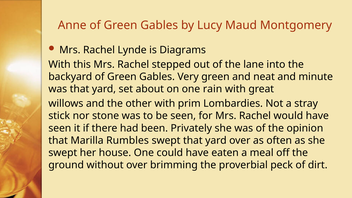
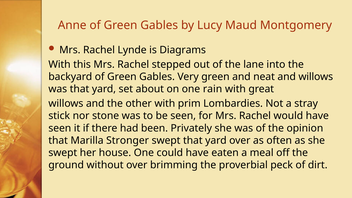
and minute: minute -> willows (316, 77)
Rumbles: Rumbles -> Stronger (128, 140)
